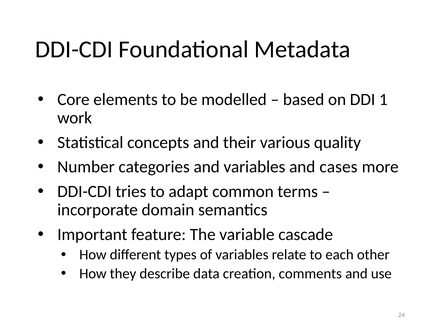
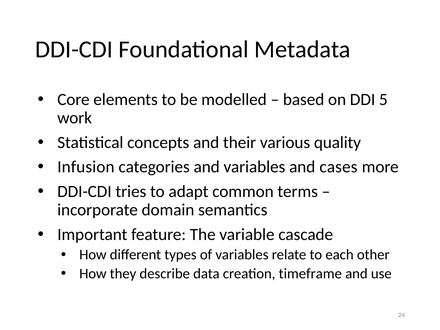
1: 1 -> 5 (383, 99)
Number: Number -> Infusion (86, 167)
comments: comments -> timeframe (310, 274)
